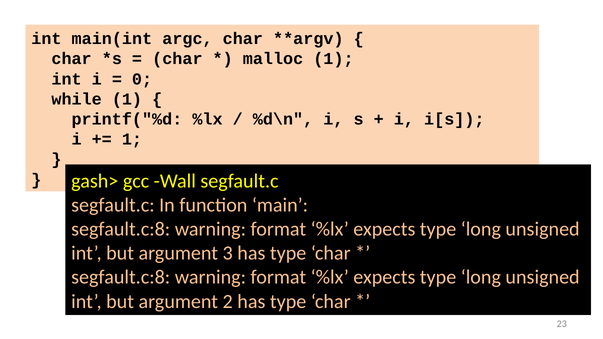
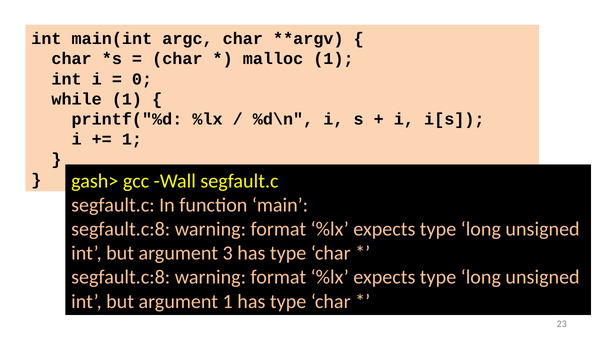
argument 2: 2 -> 1 (228, 302)
